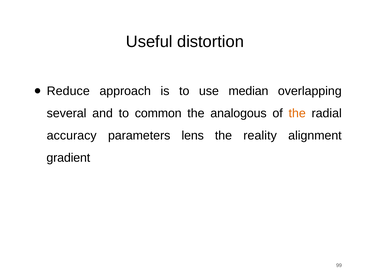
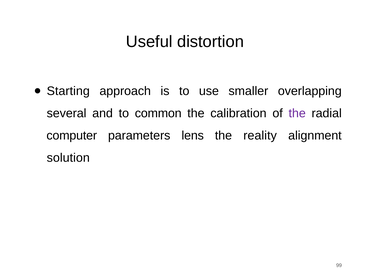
Reduce: Reduce -> Starting (68, 91)
median: median -> smaller (248, 91)
analogous: analogous -> calibration (238, 113)
the colour: orange -> purple (297, 113)
accuracy: accuracy -> computer (72, 135)
gradient: gradient -> solution (68, 158)
